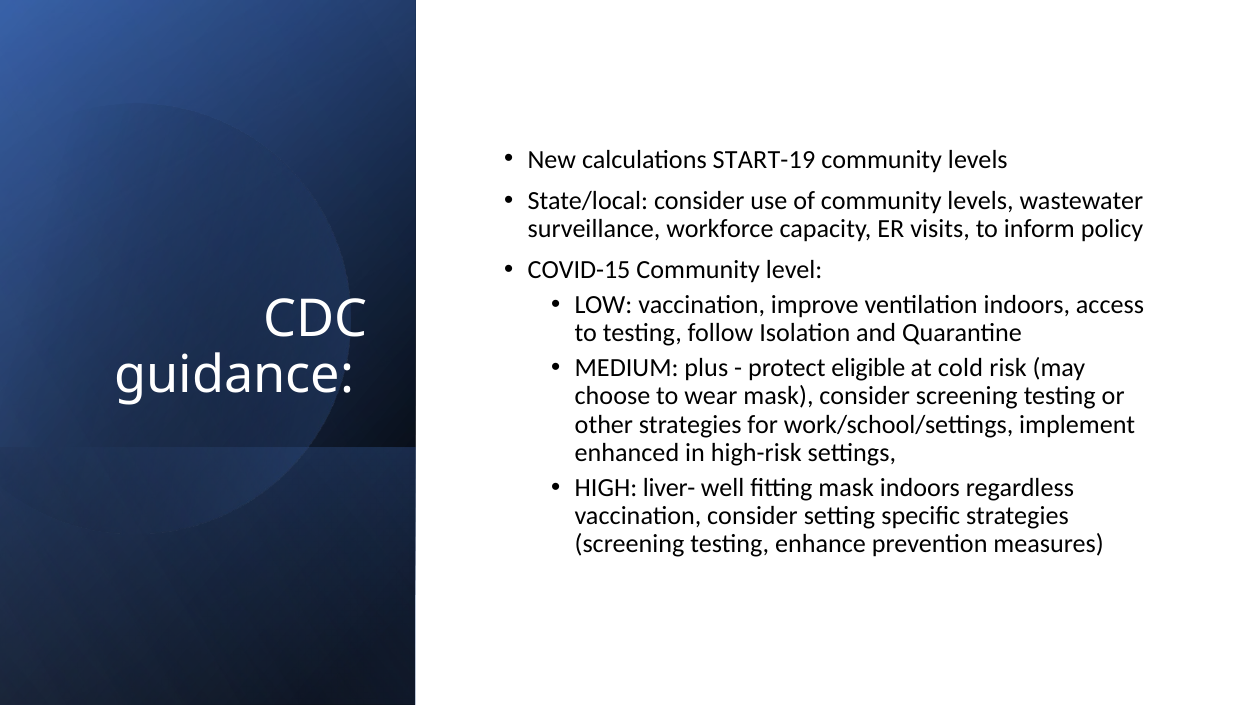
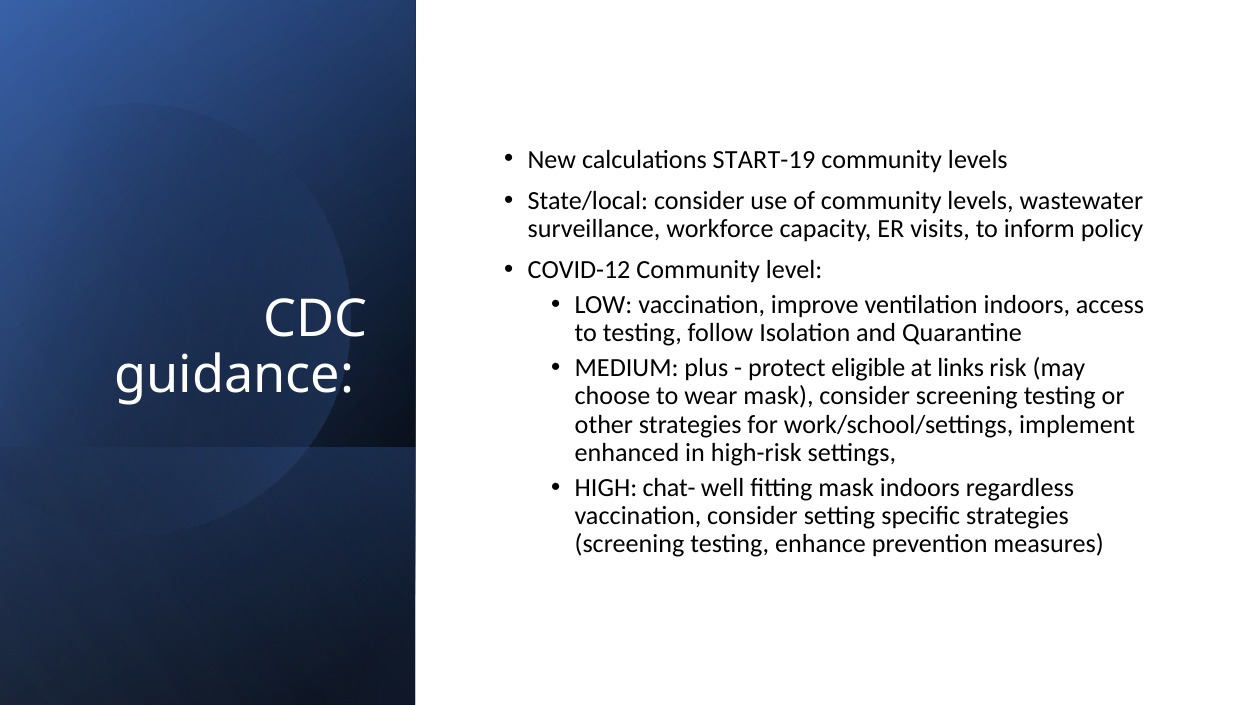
COVID-15: COVID-15 -> COVID-12 (579, 270)
cold: cold -> links (961, 368)
liver-: liver- -> chat- (669, 488)
